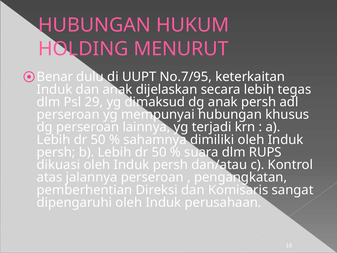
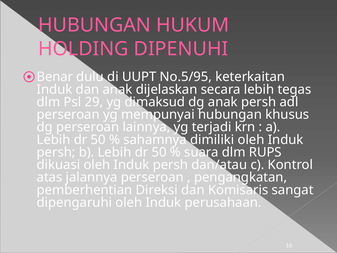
MENURUT: MENURUT -> DIPENUHI (181, 49)
No.7/95: No.7/95 -> No.5/95 (186, 77)
